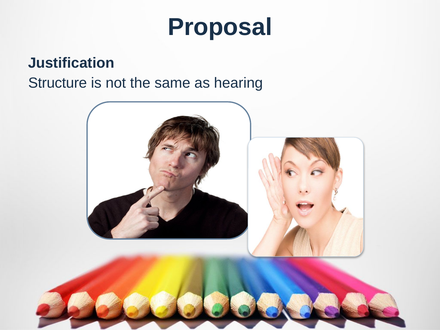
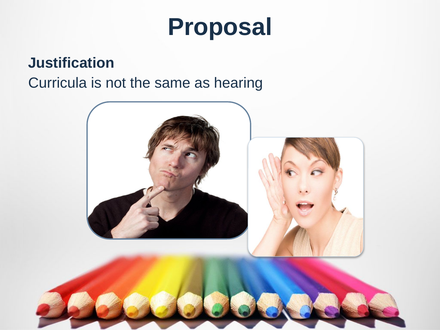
Structure: Structure -> Curricula (58, 83)
